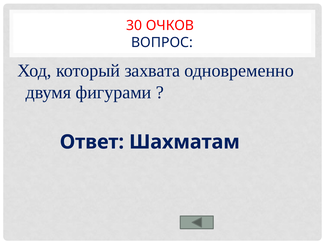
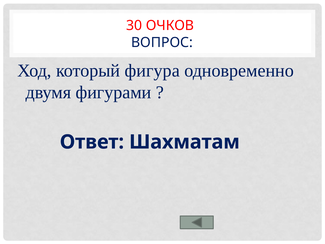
захвата: захвата -> фигура (152, 71)
